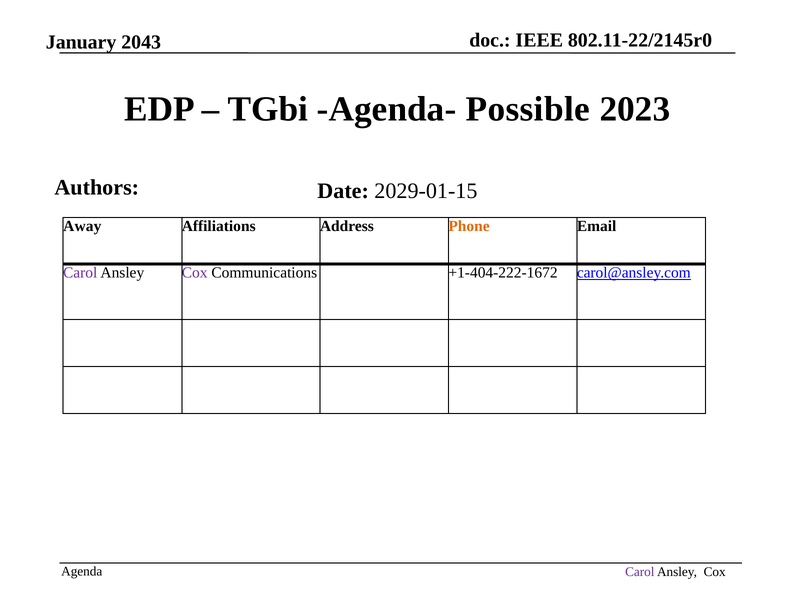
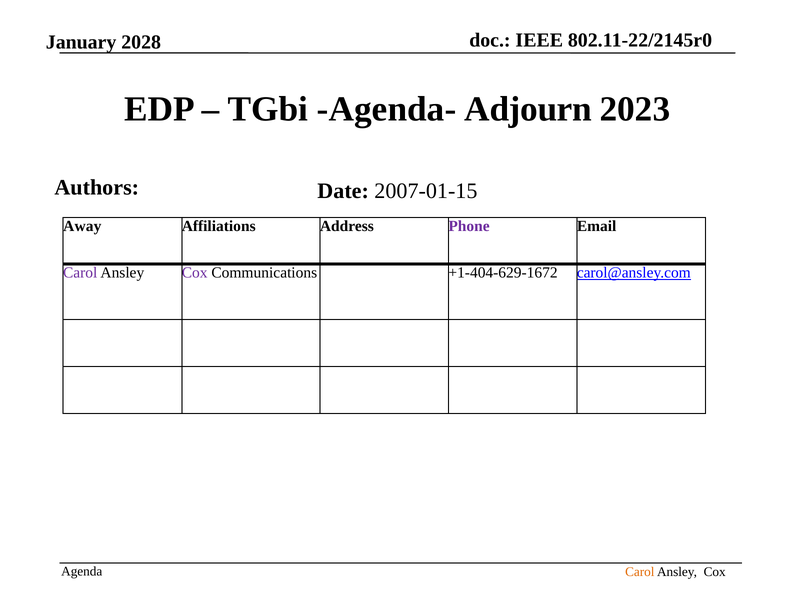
2043: 2043 -> 2028 (141, 42)
Possible: Possible -> Adjourn (528, 109)
2029-01-15: 2029-01-15 -> 2007-01-15 (426, 191)
Phone colour: orange -> purple (469, 226)
+1-404-222-1672: +1-404-222-1672 -> +1-404-629-1672 (503, 273)
Carol colour: purple -> orange (640, 572)
